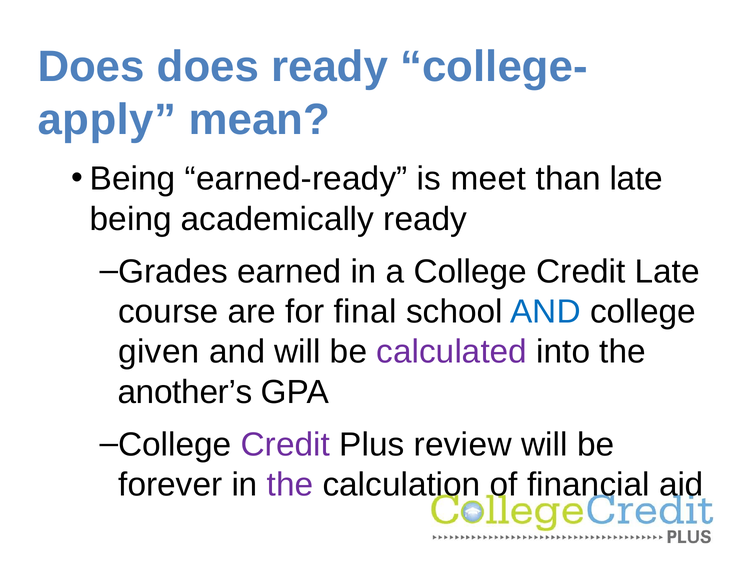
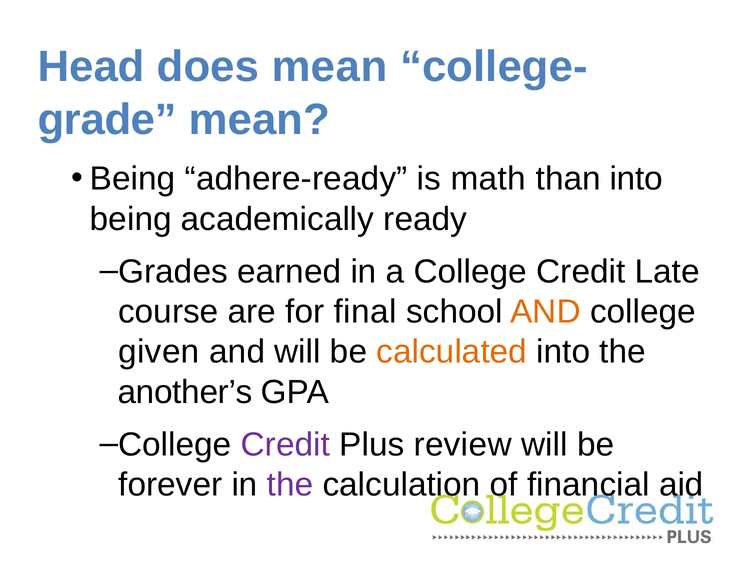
Does: Does -> Head (91, 67)
does ready: ready -> mean (329, 67)
apply: apply -> grade (107, 120)
earned-ready: earned-ready -> adhere-ready (296, 179)
meet: meet -> math (488, 179)
than late: late -> into (636, 179)
AND colour: blue -> orange (545, 312)
calculated colour: purple -> orange (452, 352)
